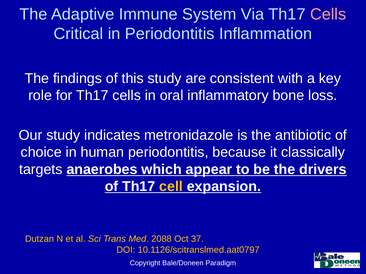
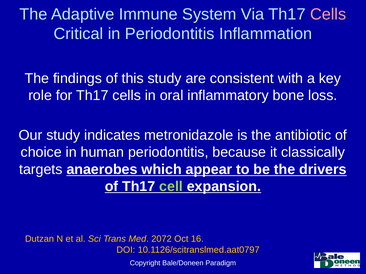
cell colour: yellow -> light green (171, 187)
2088: 2088 -> 2072 (162, 239)
37: 37 -> 16 (197, 239)
